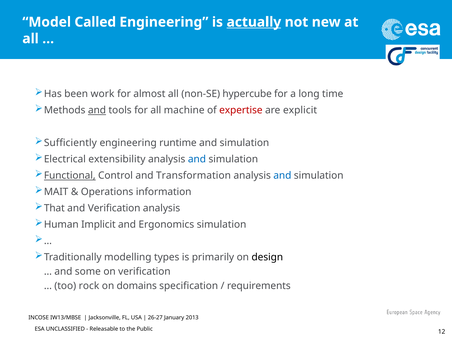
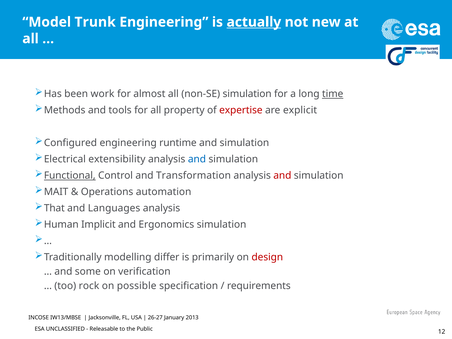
Called: Called -> Trunk (95, 22)
non-SE hypercube: hypercube -> simulation (247, 94)
time underline: none -> present (333, 94)
and underline: present -> none (97, 110)
machine: machine -> property (184, 110)
Sufficiently: Sufficiently -> Configured (70, 143)
and colour: blue -> red (282, 176)
information: information -> automation (164, 192)
and Verification: Verification -> Languages (114, 208)
types: types -> differ (167, 257)
design colour: black -> red (267, 257)
domains: domains -> possible (137, 286)
